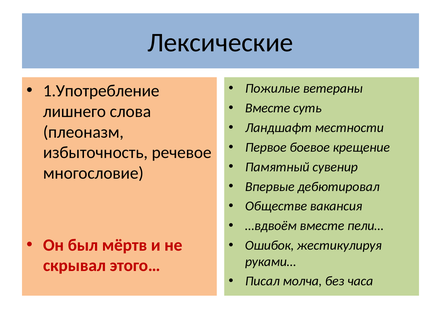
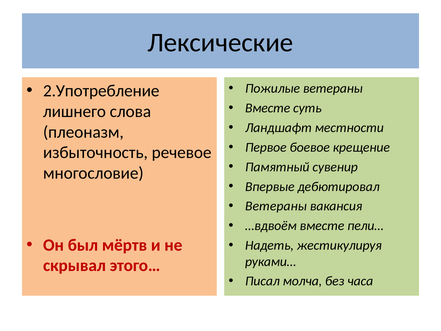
1.Употребление: 1.Употребление -> 2.Употребление (101, 91)
Обществе: Обществе -> Ветераны (276, 206)
Ошибок: Ошибок -> Надеть (269, 245)
